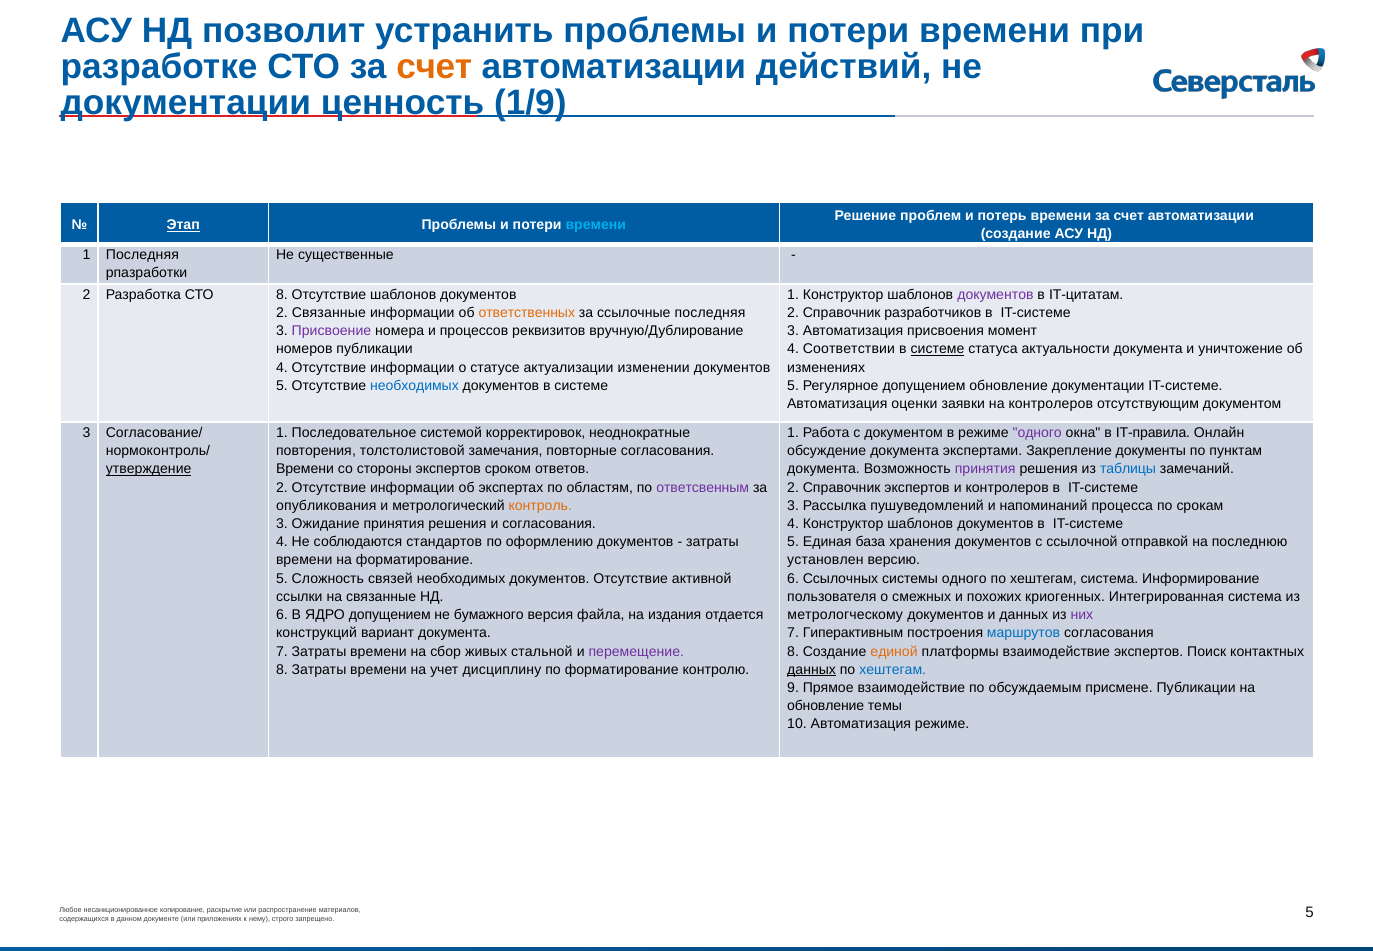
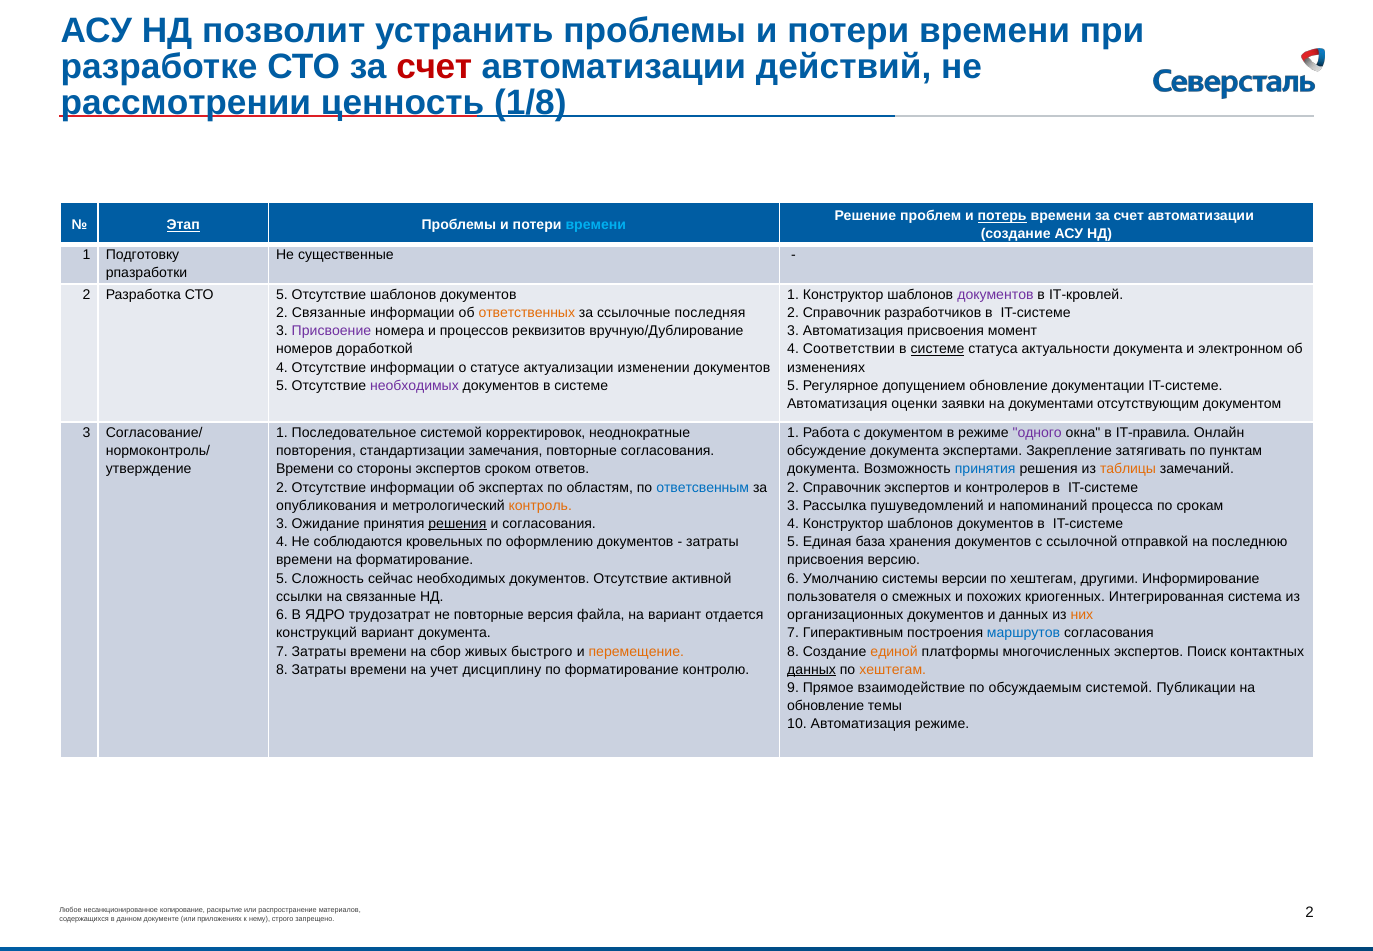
счет colour: orange -> red (434, 67)
документации: документации -> рассмотрении (186, 103)
1/9: 1/9 -> 1/8 (530, 103)
потерь underline: none -> present (1002, 216)
1 Последняя: Последняя -> Подготовку (142, 255)
СТО 8: 8 -> 5 (282, 294)
IT-цитатам: IT-цитатам -> IT-кровлей (1086, 294)
номеров публикации: публикации -> доработкой (375, 349)
уничтожение: уничтожение -> электронном (1241, 349)
необходимых colour: blue -> purple (414, 385)
на контролеров: контролеров -> документами (1051, 404)
толстолистовой: толстолистовой -> стандартизации (412, 451)
документы: документы -> затягивать (1151, 451)
утверждение underline: present -> none (149, 469)
принятия colour: purple -> blue (985, 469)
таблицы colour: blue -> orange (1128, 469)
ответсвенным colour: purple -> blue (703, 487)
решения underline: none -> present (457, 524)
стандартов: стандартов -> кровельных (444, 542)
установлен: установлен -> присвоения (825, 560)
связей: связей -> сейчас (390, 578)
Ссылочных: Ссылочных -> Умолчанию (840, 578)
системы одного: одного -> версии (964, 578)
хештегам система: система -> другими (1110, 578)
ЯДРО допущением: допущением -> трудозатрат (390, 615)
не бумажного: бумажного -> повторные (489, 615)
на издания: издания -> вариант (675, 615)
метрологческому: метрологческому -> организационных (845, 615)
них colour: purple -> orange (1082, 615)
стальной: стальной -> быстрого (542, 651)
перемещение colour: purple -> orange (636, 651)
платформы взаимодействие: взаимодействие -> многочисленных (1056, 651)
хештегам colour: blue -> orange (893, 669)
обсуждаемым присмене: присмене -> системой (1119, 687)
5: 5 -> 2 (1310, 912)
